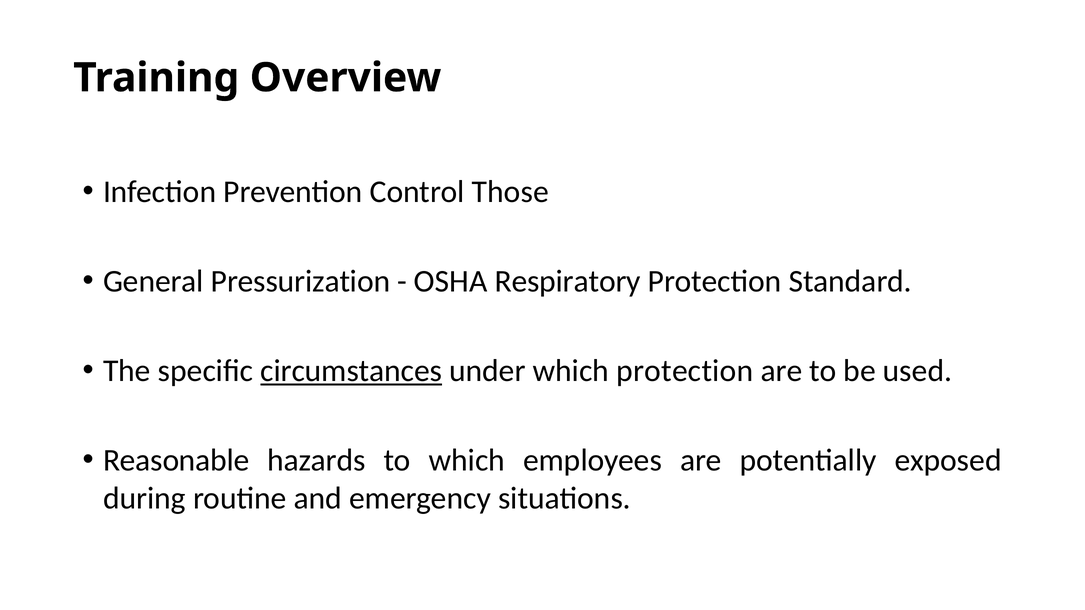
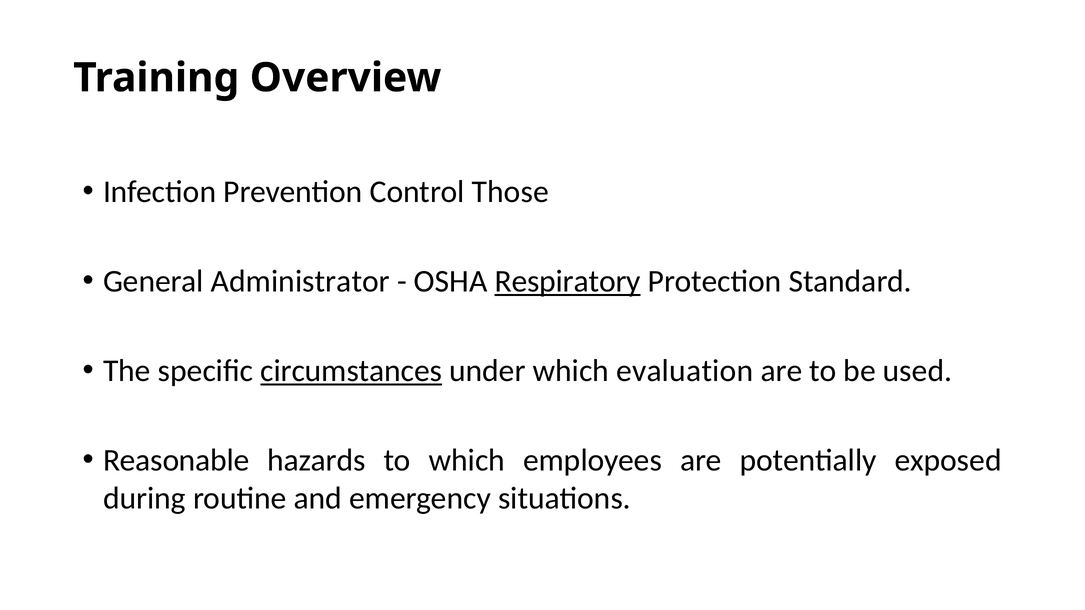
Pressurization: Pressurization -> Administrator (300, 282)
Respiratory underline: none -> present (568, 282)
which protection: protection -> evaluation (685, 371)
